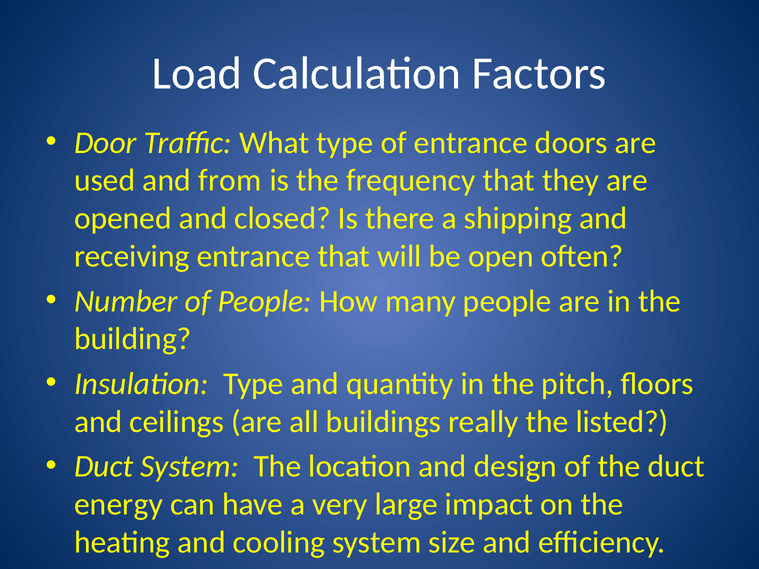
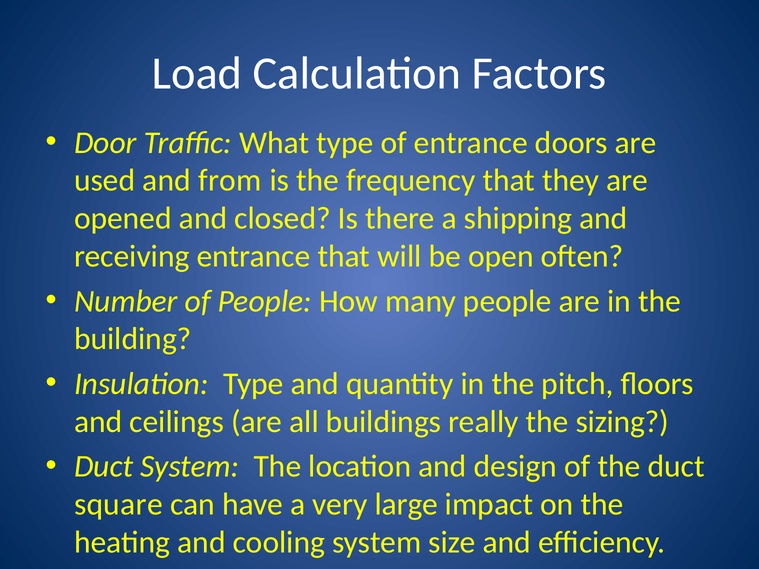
listed: listed -> sizing (622, 422)
energy: energy -> square (118, 504)
